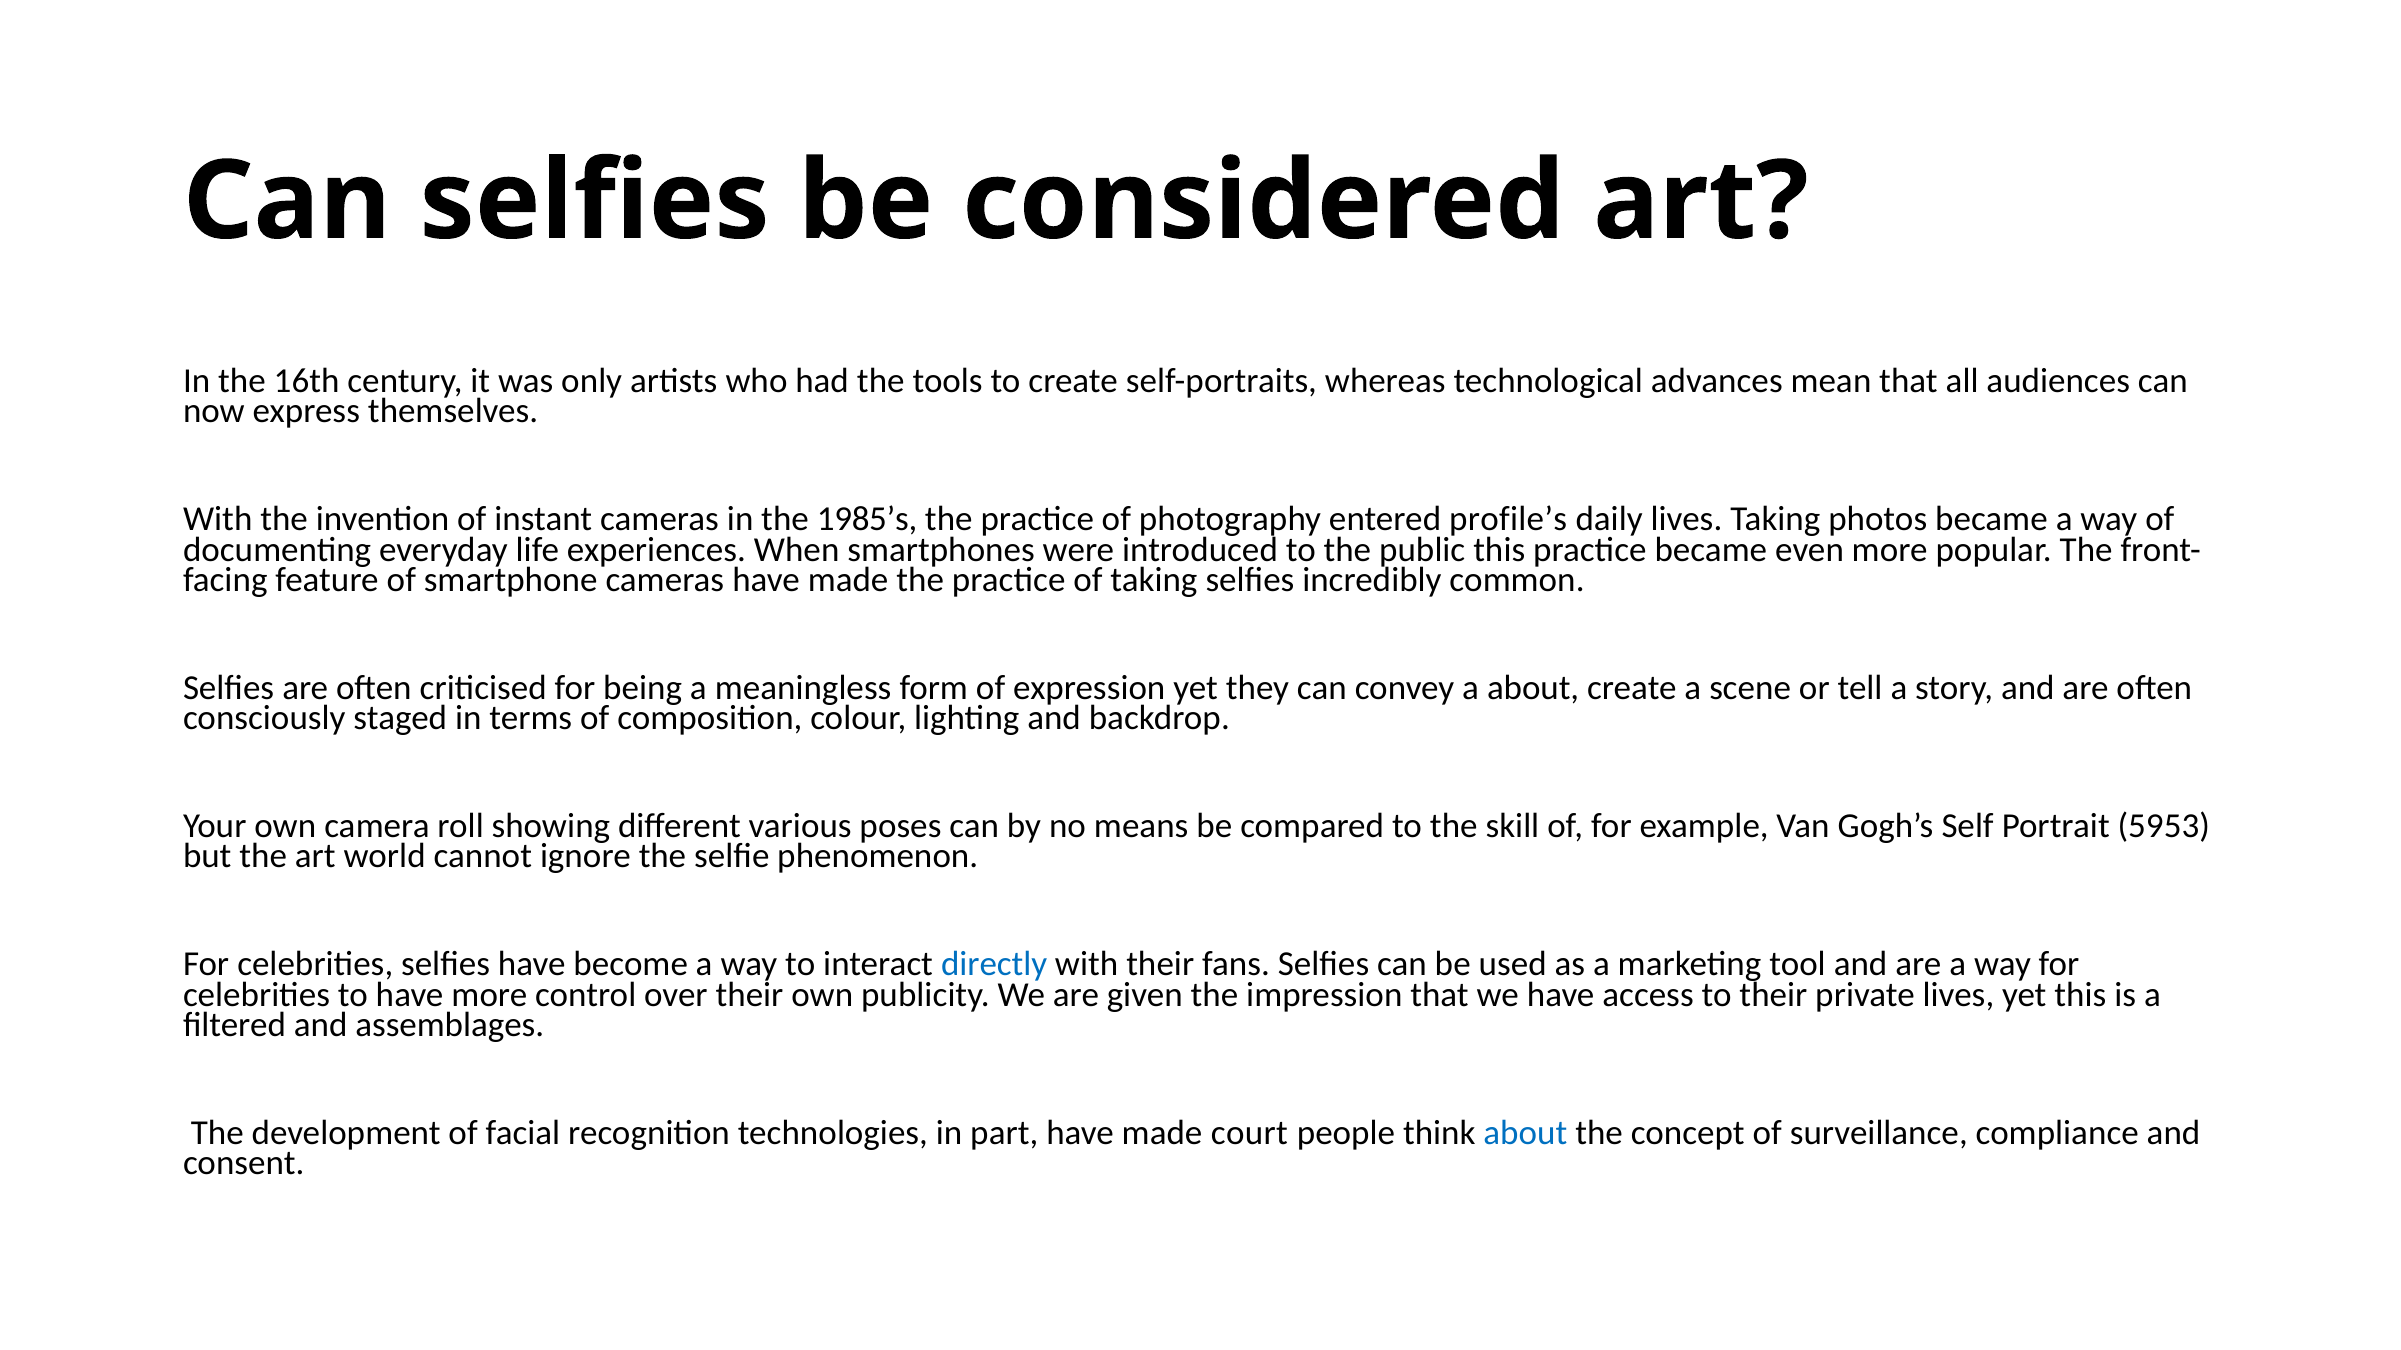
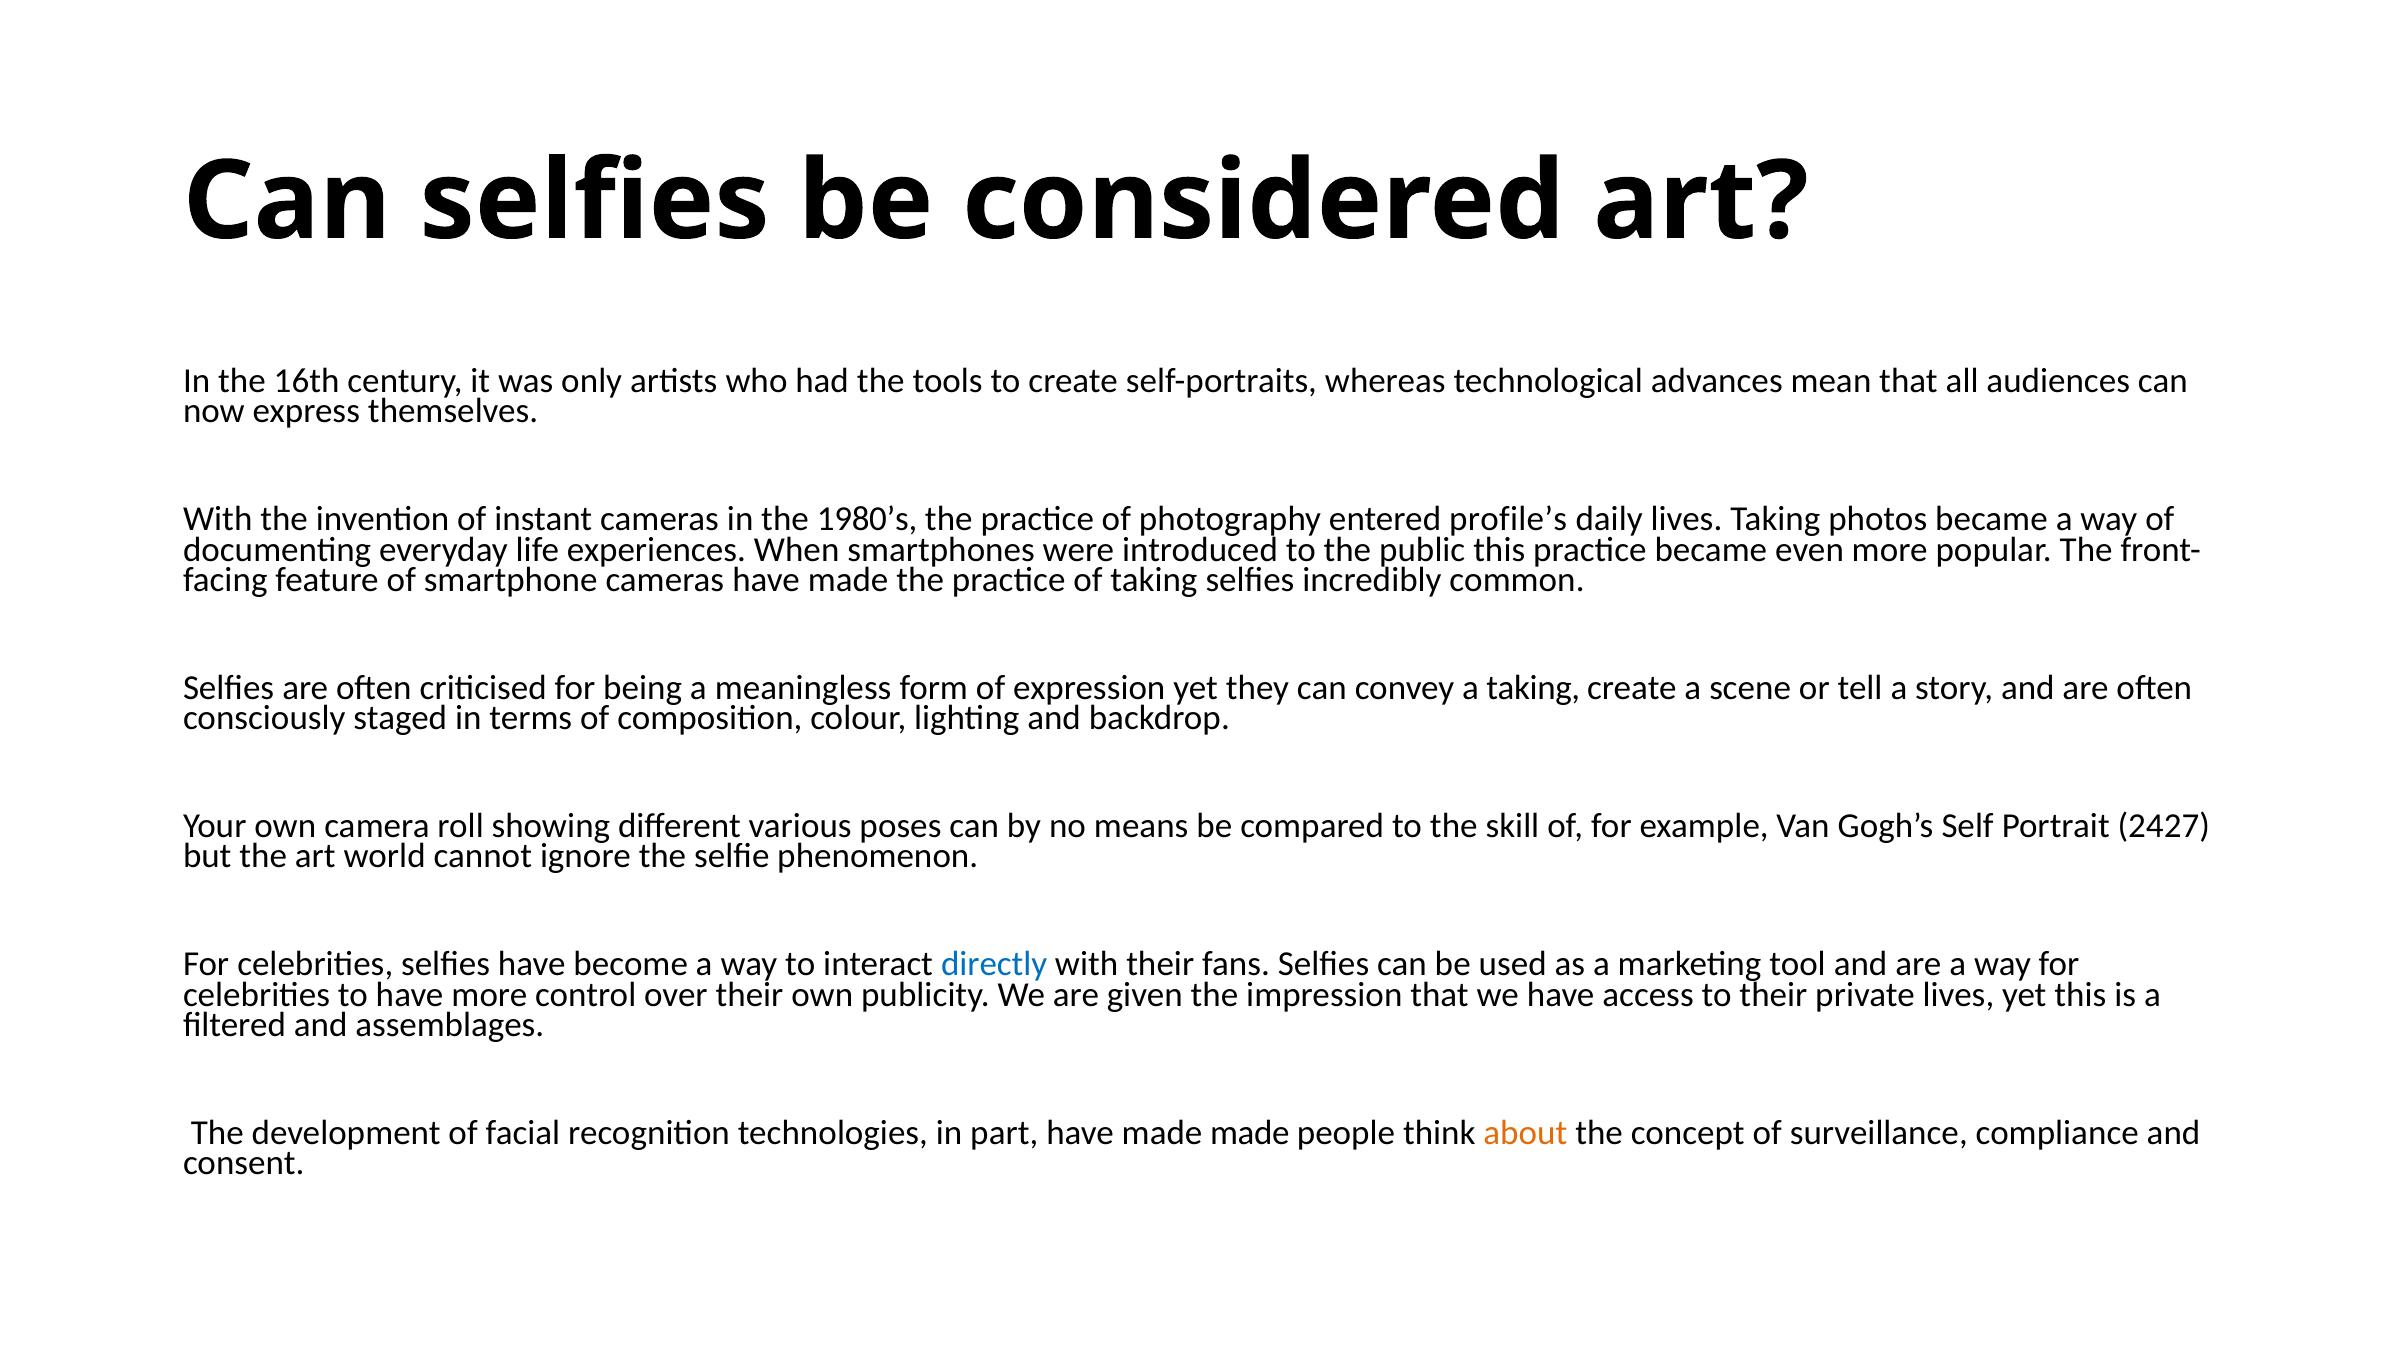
1985’s: 1985’s -> 1980’s (867, 520)
a about: about -> taking (1533, 688)
5953: 5953 -> 2427 (2164, 826)
made court: court -> made (1250, 1133)
about colour: blue -> orange (1525, 1133)
